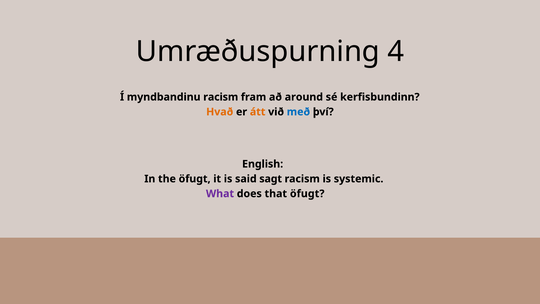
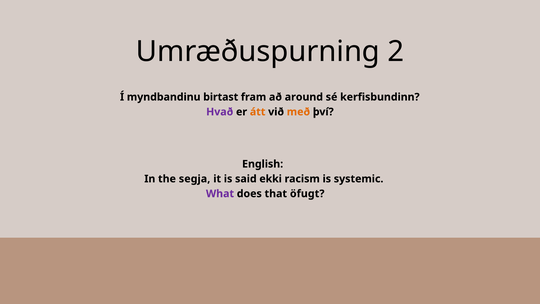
4: 4 -> 2 (396, 52)
myndbandinu racism: racism -> birtast (221, 97)
Hvað colour: orange -> purple (220, 112)
með colour: blue -> orange (298, 112)
the öfugt: öfugt -> segja (195, 179)
sagt: sagt -> ekki (271, 179)
